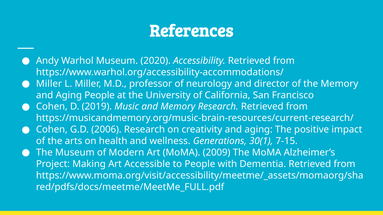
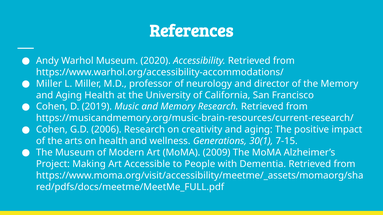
Aging People: People -> Health (99, 95)
